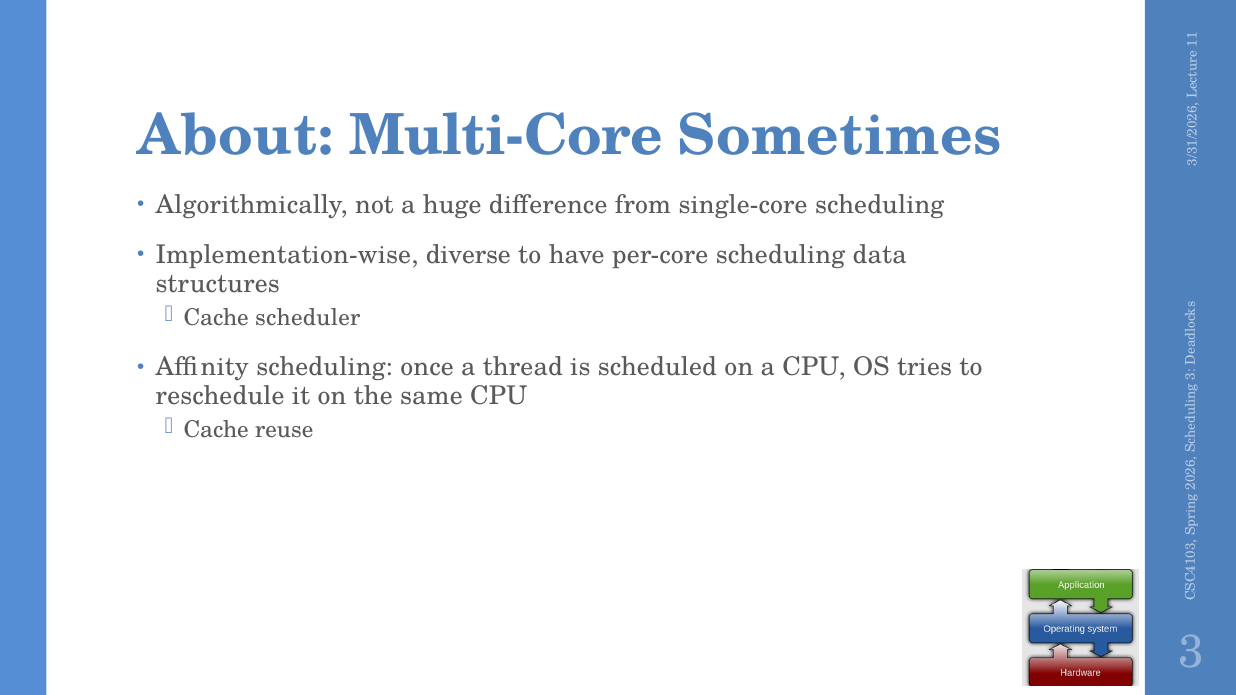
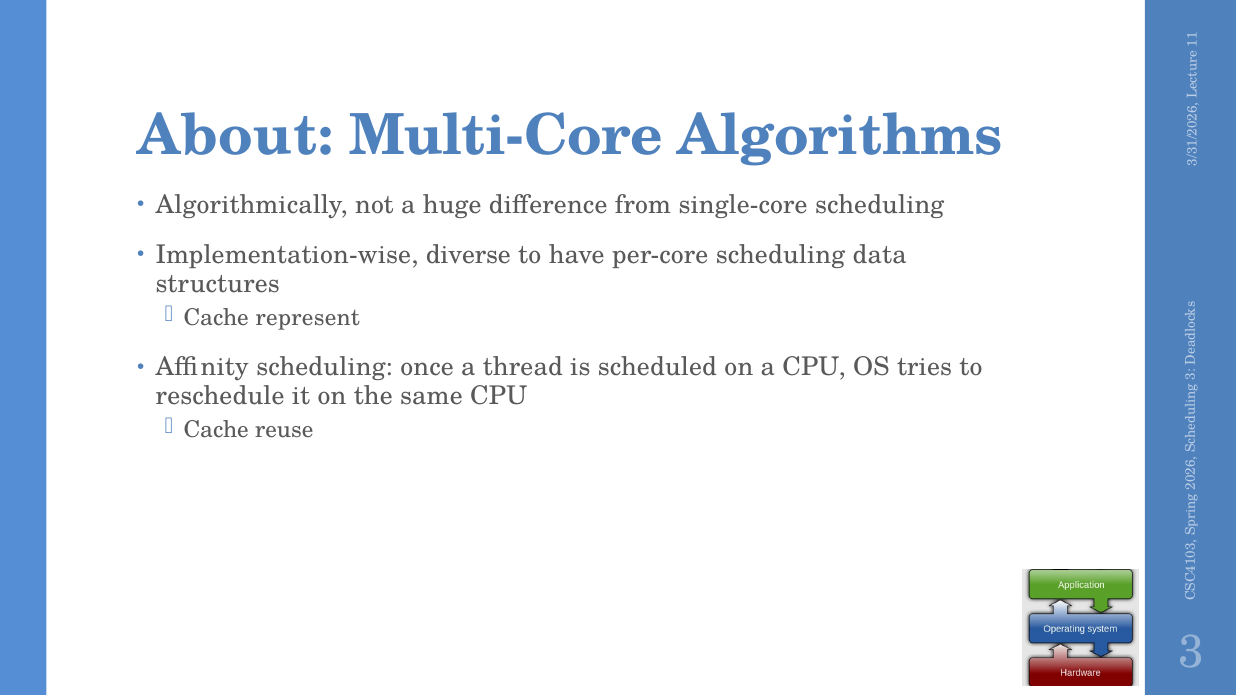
Sometimes: Sometimes -> Algorithms (840, 136)
scheduler: scheduler -> represent (308, 318)
